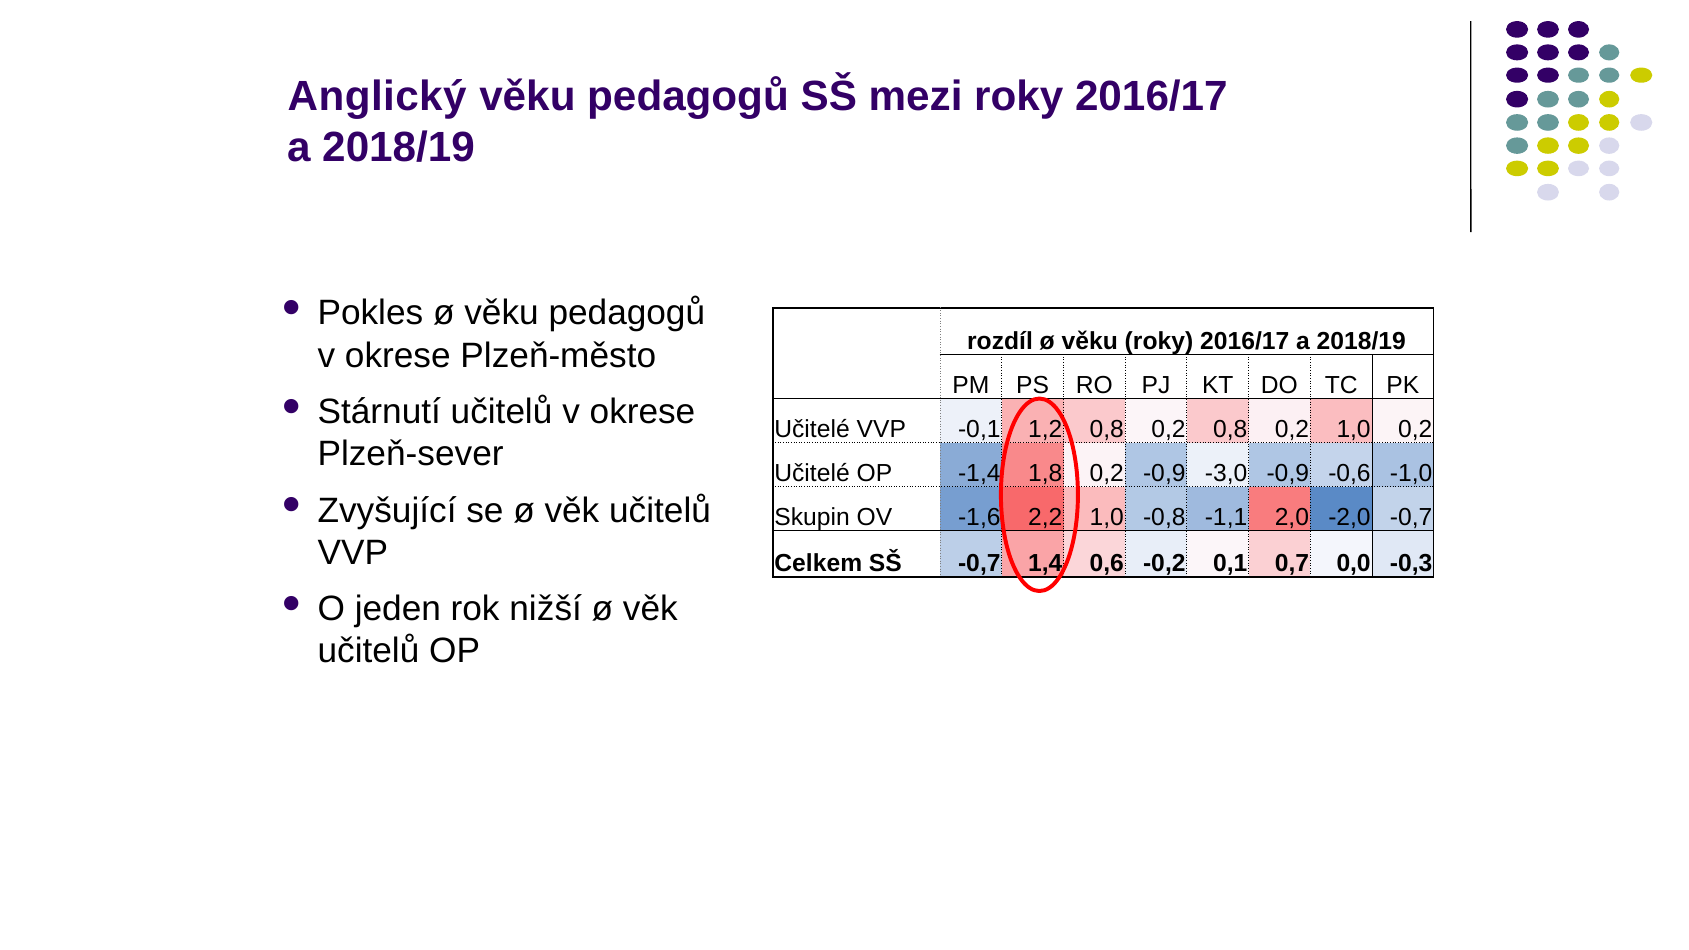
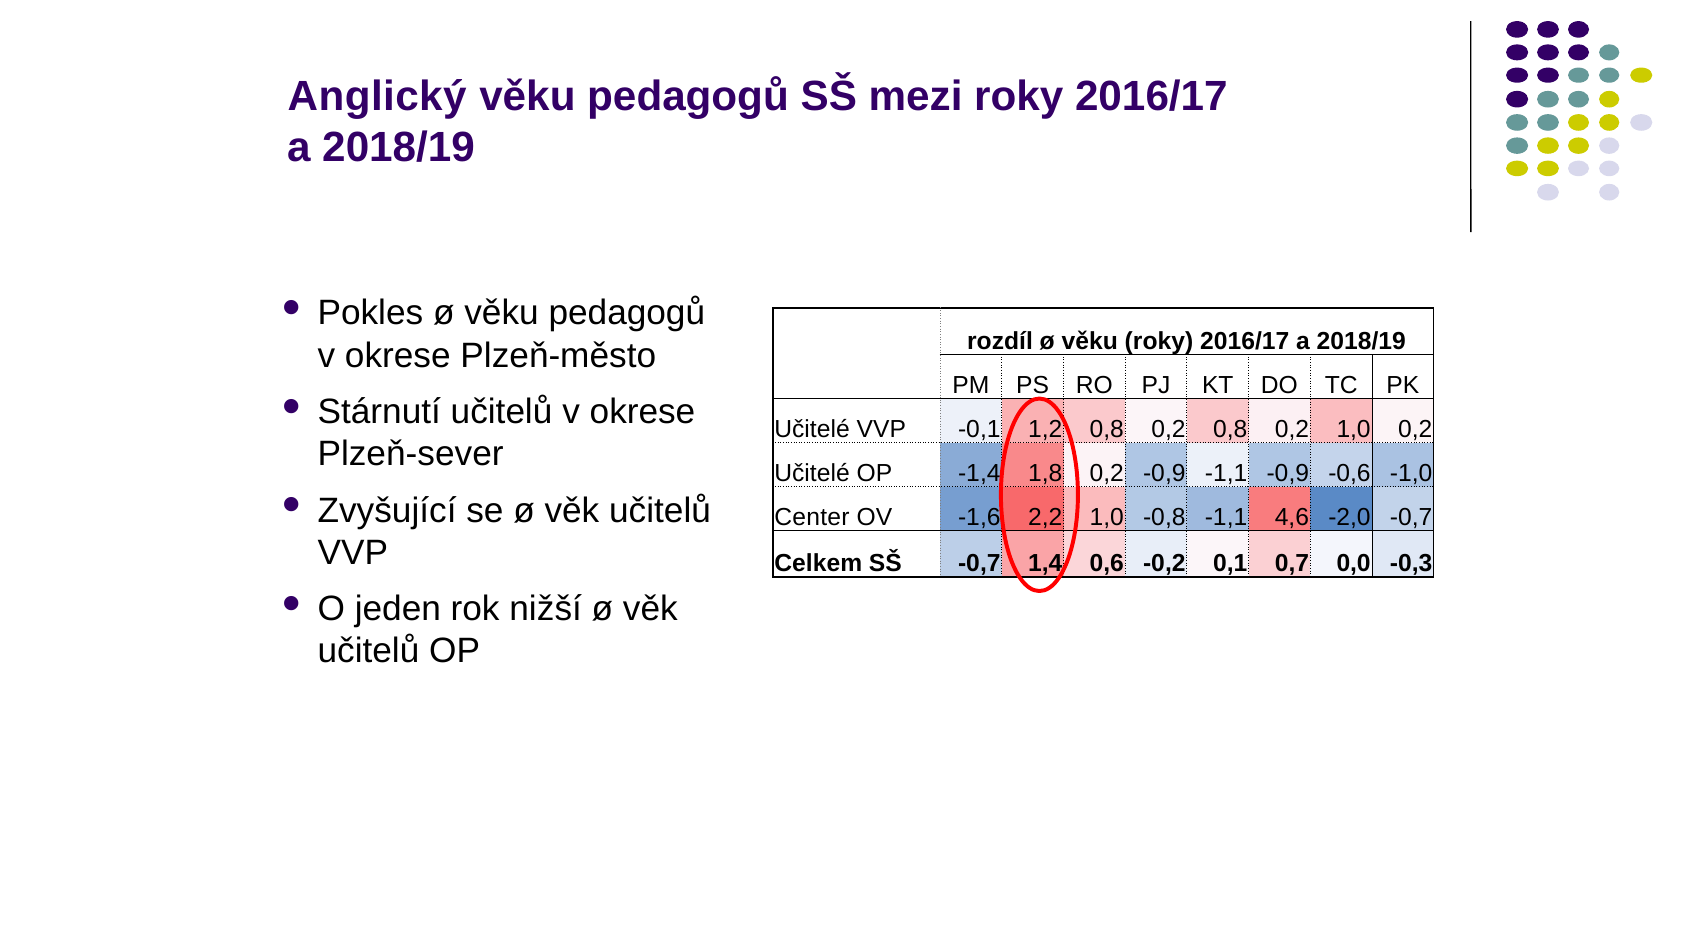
-0,9 -3,0: -3,0 -> -1,1 (1226, 473)
Skupin: Skupin -> Center (812, 517)
2,0: 2,0 -> 4,6 (1292, 517)
